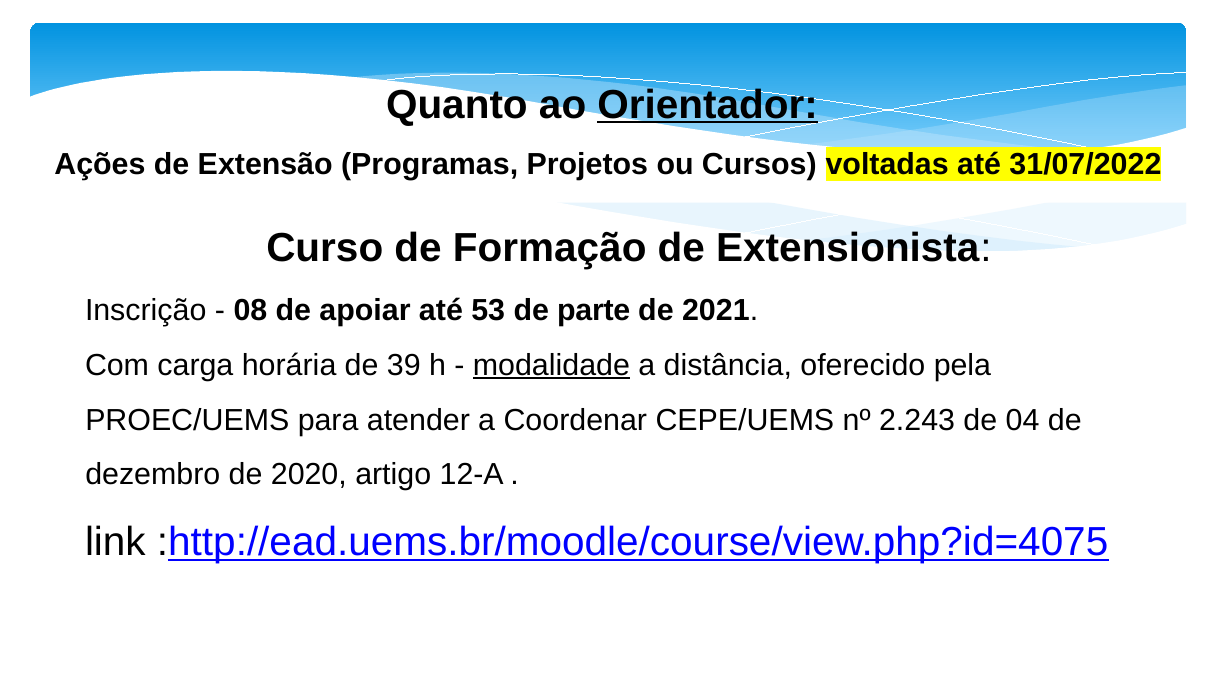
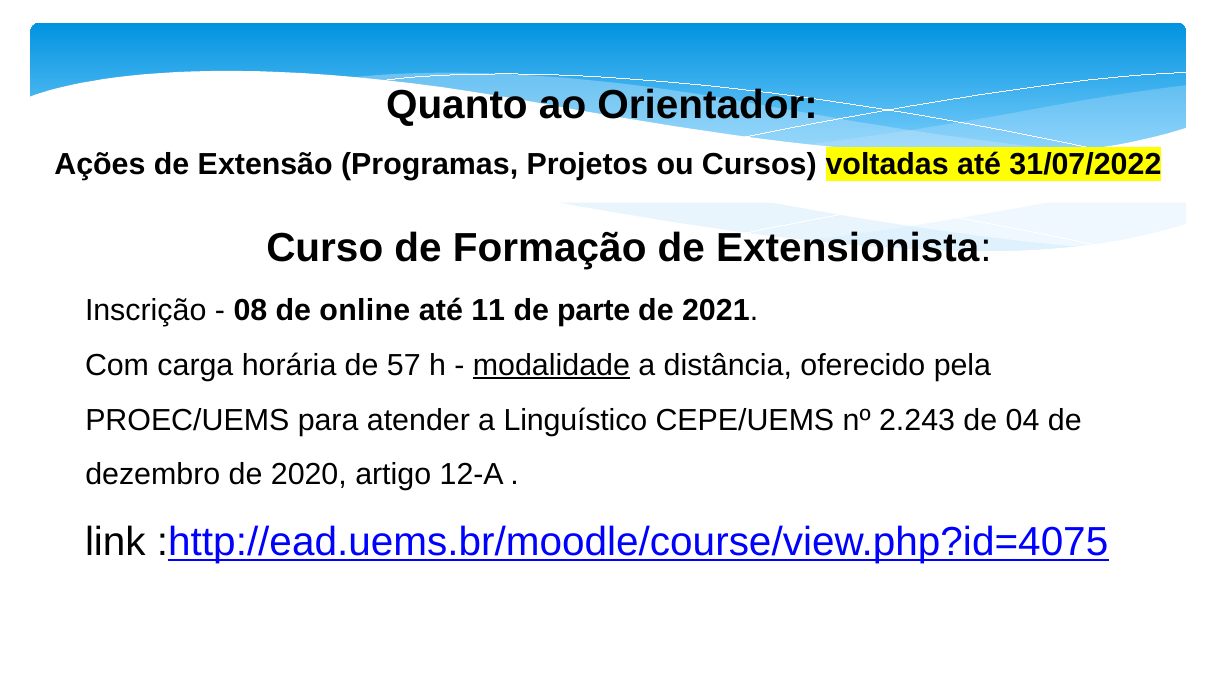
Orientador underline: present -> none (708, 105)
apoiar: apoiar -> online (365, 310)
53: 53 -> 11 (488, 310)
39: 39 -> 57 (404, 365)
Coordenar: Coordenar -> Linguístico (575, 420)
